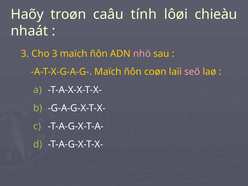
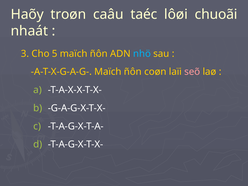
tính: tính -> taéc (144, 14)
chieàu: chieàu -> chuoãi (216, 14)
Cho 3: 3 -> 5 (55, 54)
nhö colour: pink -> light blue (142, 54)
